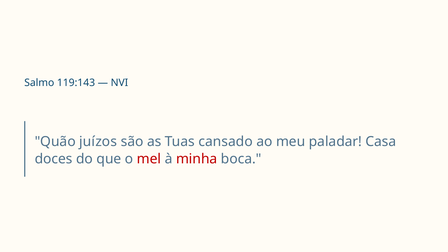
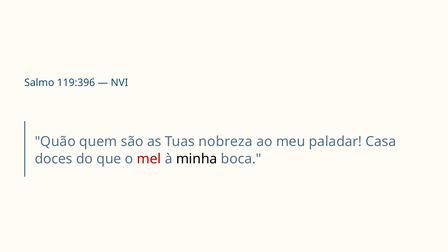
119:143: 119:143 -> 119:396 (76, 83)
juízos: juízos -> quem (98, 142)
cansado: cansado -> nobreza (226, 142)
minha colour: red -> black (197, 159)
